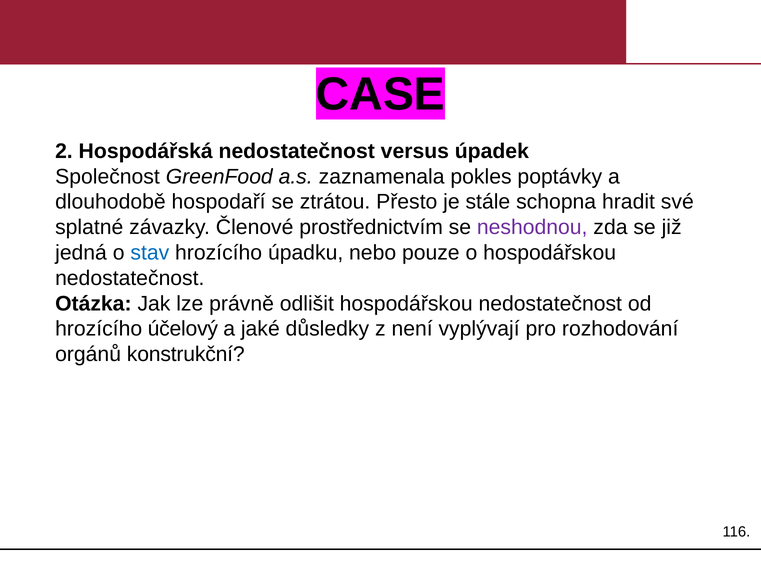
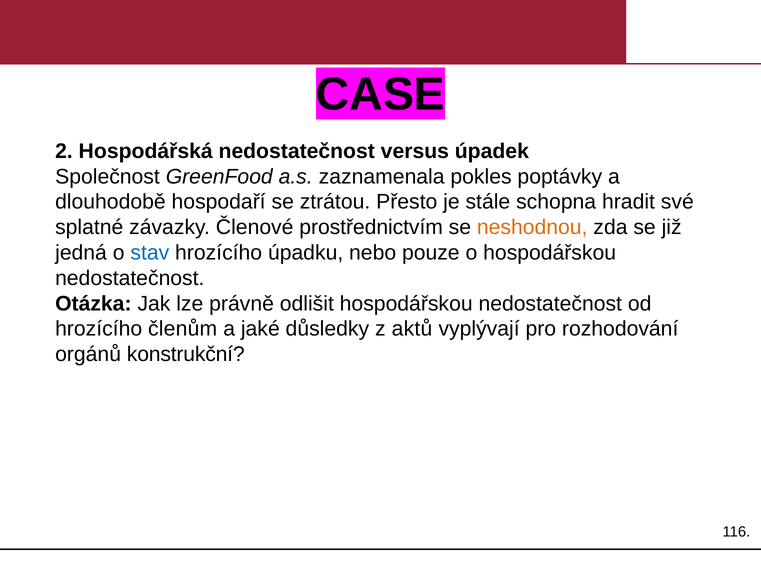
neshodnou colour: purple -> orange (532, 227)
účelový: účelový -> členům (183, 329)
není: není -> aktů (412, 329)
